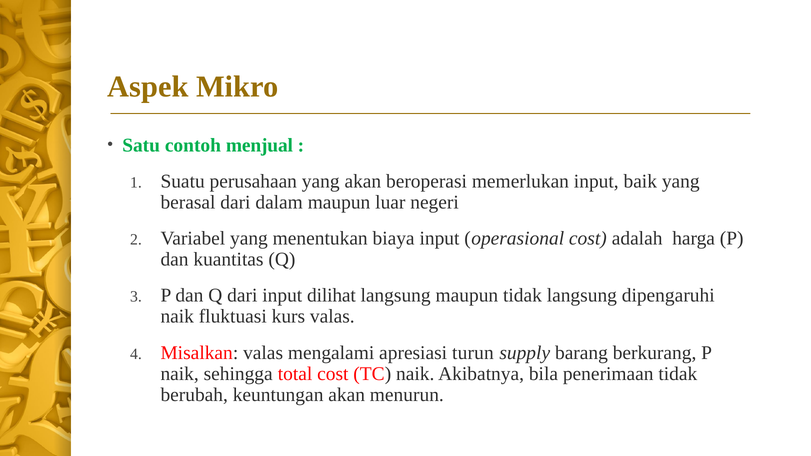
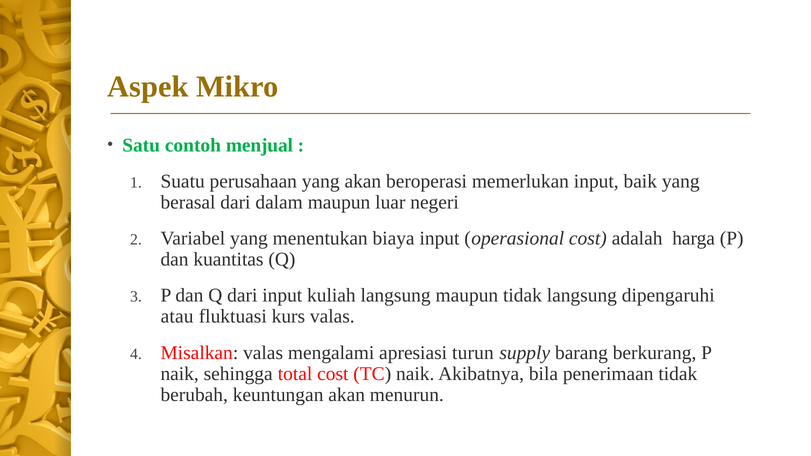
dilihat: dilihat -> kuliah (331, 296)
naik: naik -> atau (177, 317)
